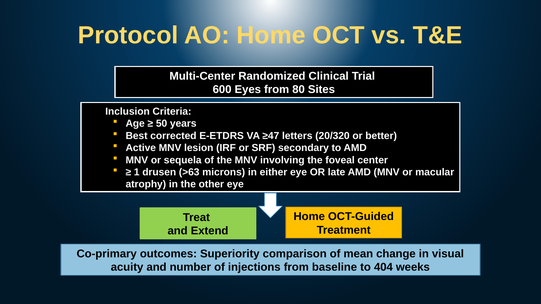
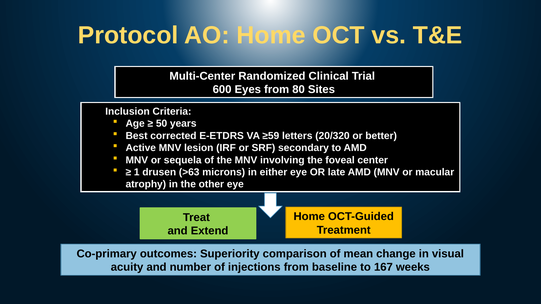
≥47: ≥47 -> ≥59 (271, 136)
404: 404 -> 167 (383, 268)
